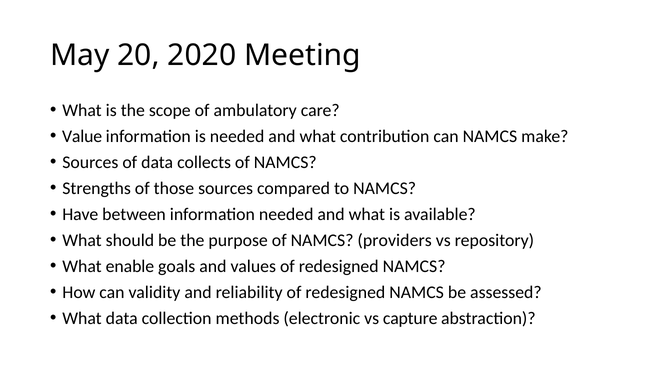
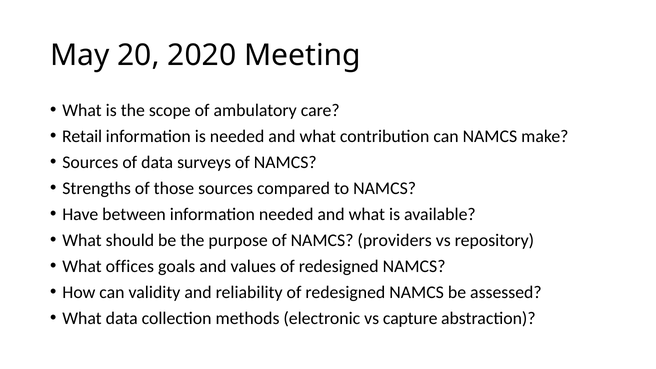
Value: Value -> Retail (82, 136)
collects: collects -> surveys (204, 162)
enable: enable -> offices (130, 266)
